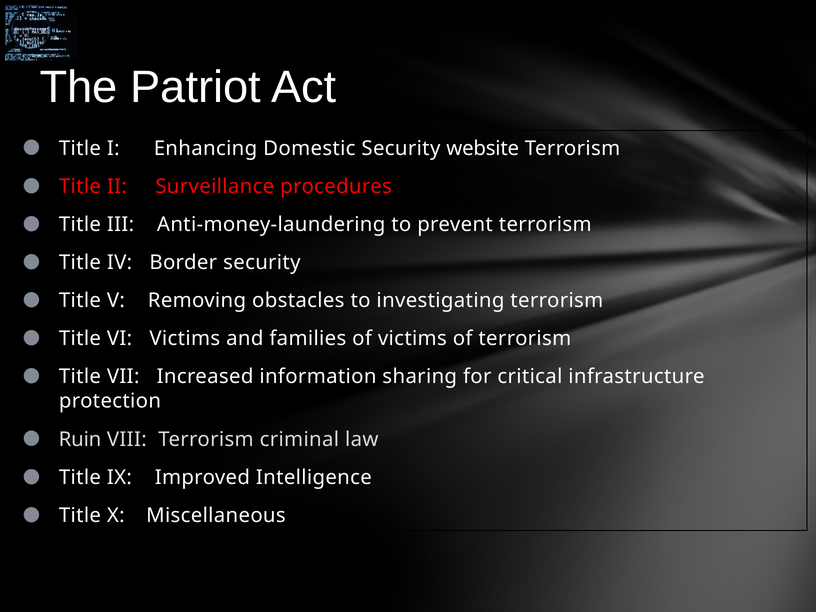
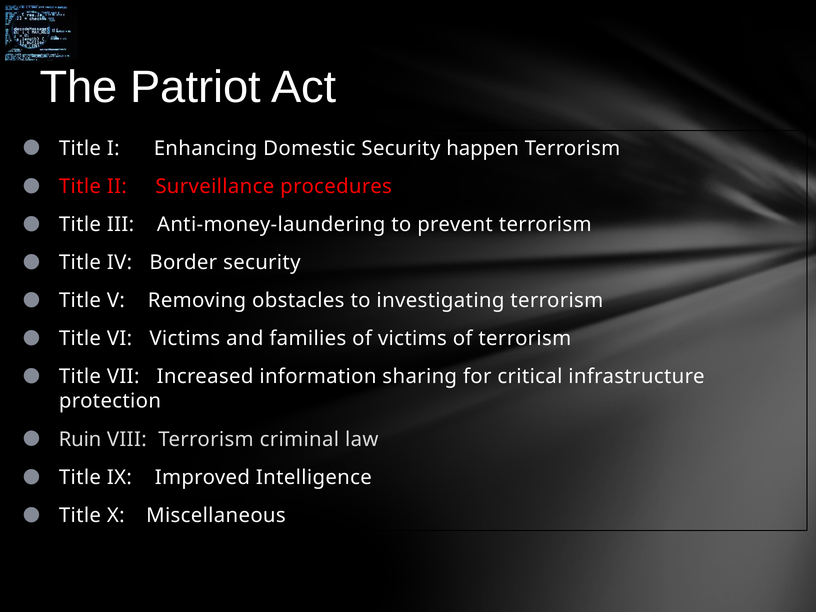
website: website -> happen (483, 148)
